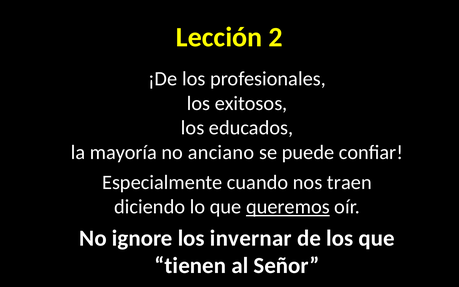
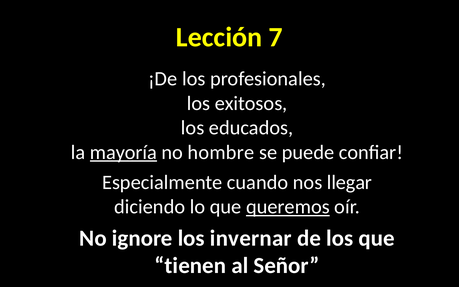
2: 2 -> 7 (276, 37)
mayoría underline: none -> present (123, 152)
anciano: anciano -> hombre (221, 152)
traen: traen -> llegar (350, 182)
